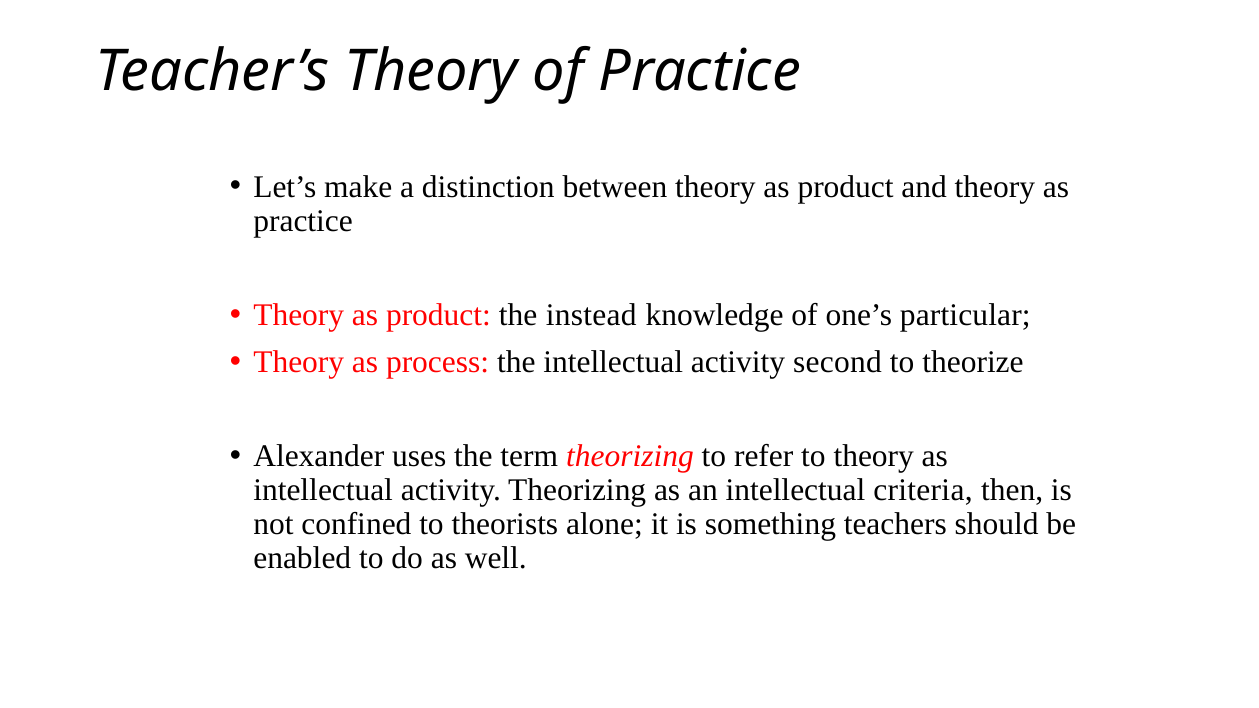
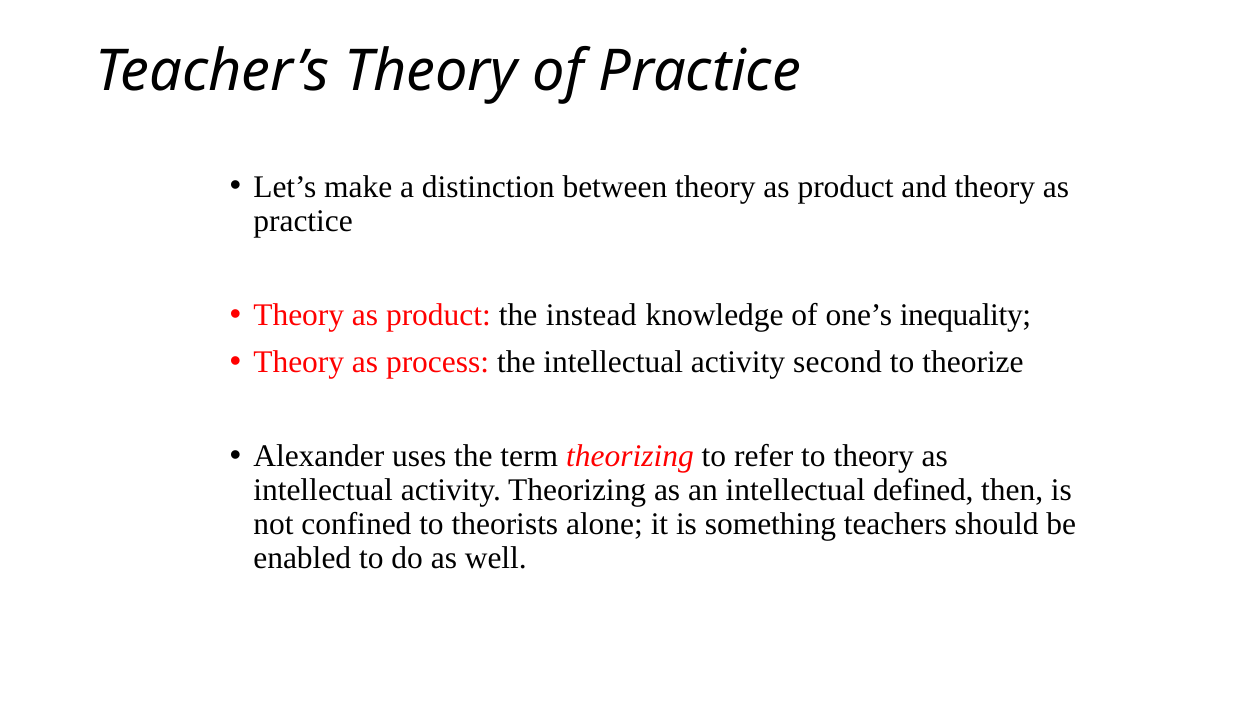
particular: particular -> inequality (965, 315)
criteria: criteria -> defined (923, 490)
